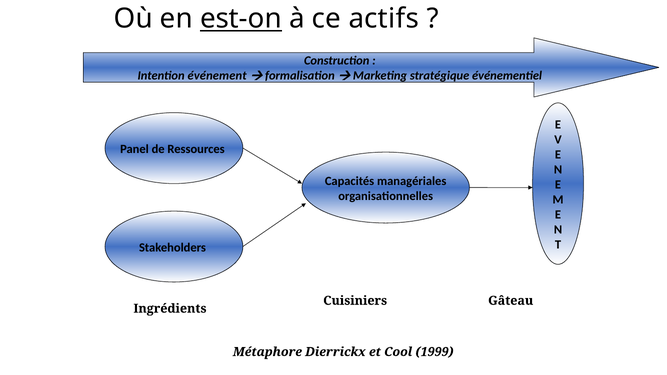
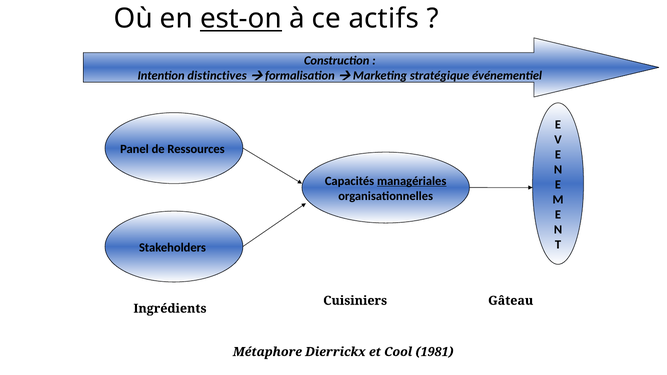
événement: événement -> distinctives (217, 76)
managériales underline: none -> present (412, 181)
1999: 1999 -> 1981 (434, 352)
